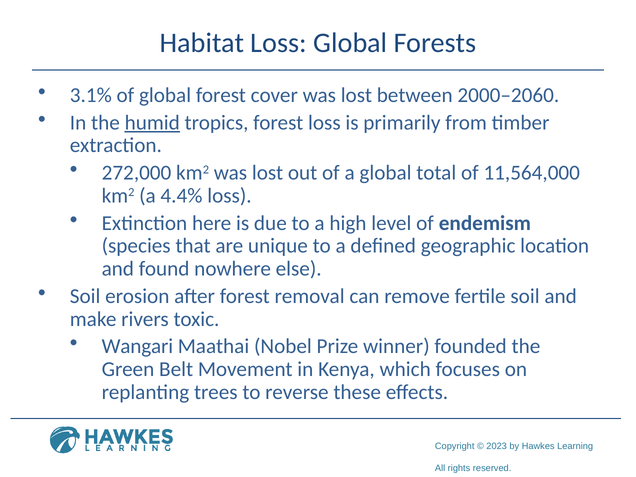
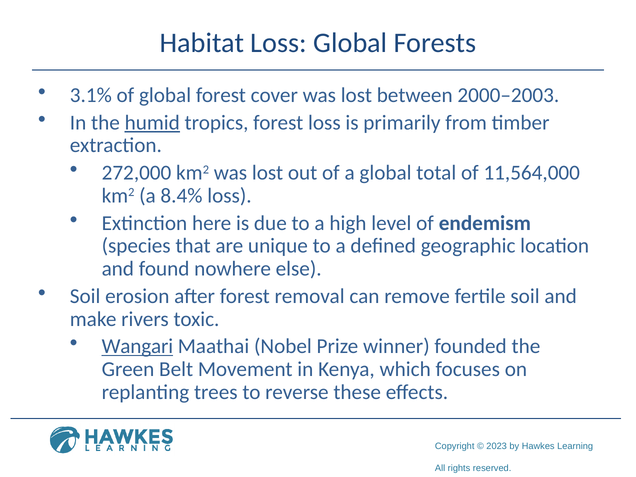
2000–2060: 2000–2060 -> 2000–2003 (508, 95)
4.4%: 4.4% -> 8.4% (181, 196)
Wangari underline: none -> present (137, 346)
